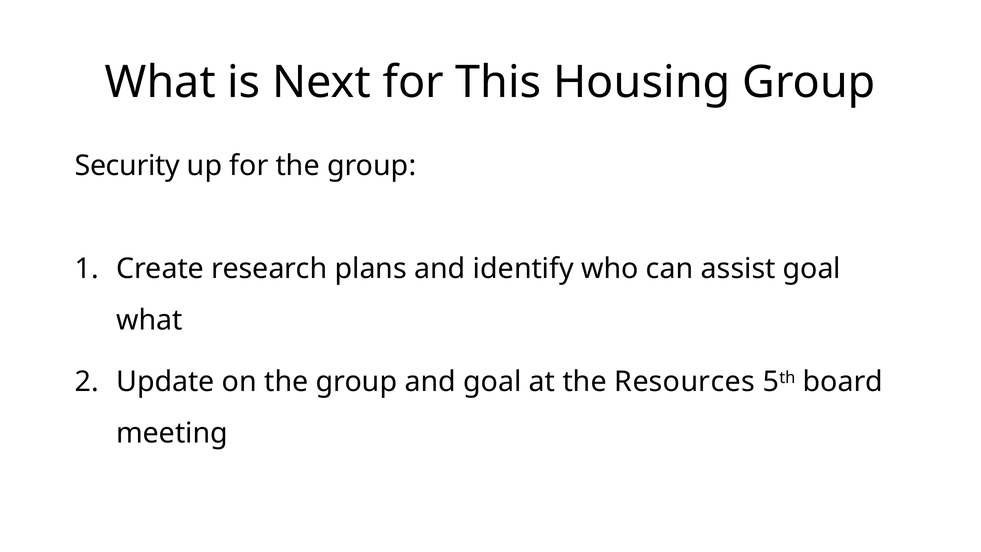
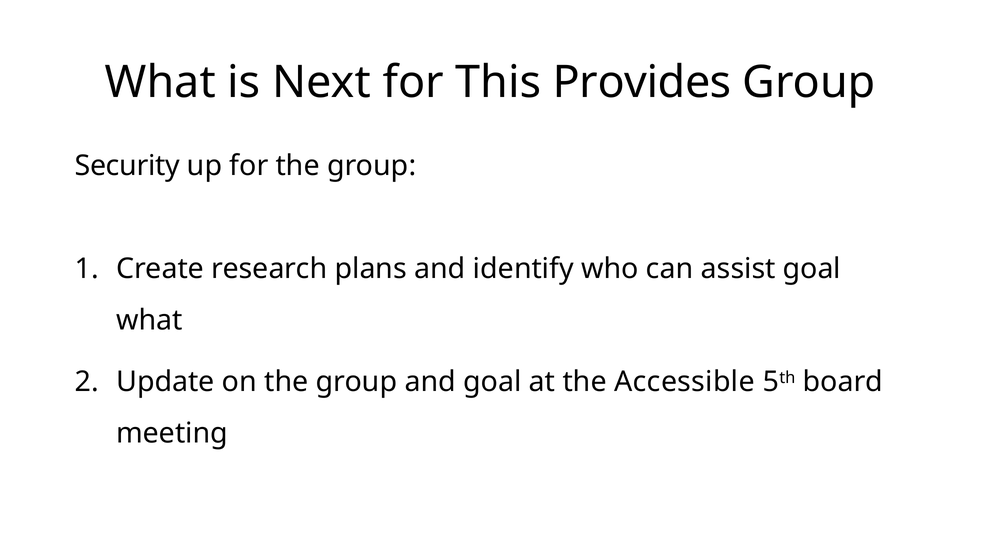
Housing: Housing -> Provides (642, 82)
Resources: Resources -> Accessible (685, 382)
